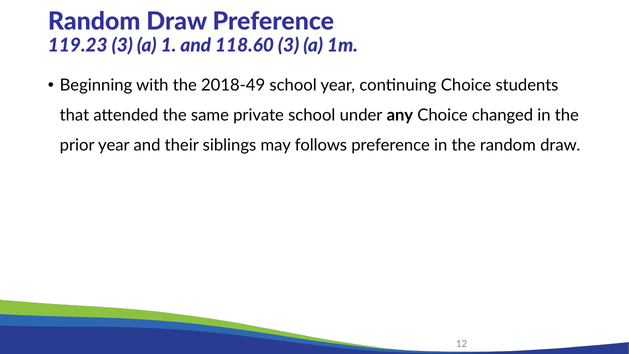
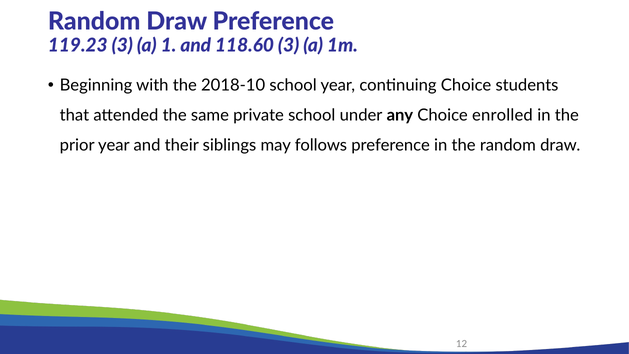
2018-49: 2018-49 -> 2018-10 (233, 85)
changed: changed -> enrolled (502, 115)
